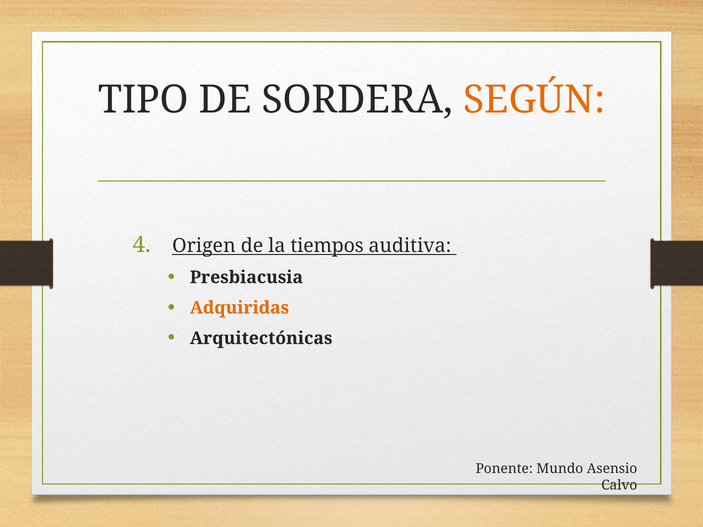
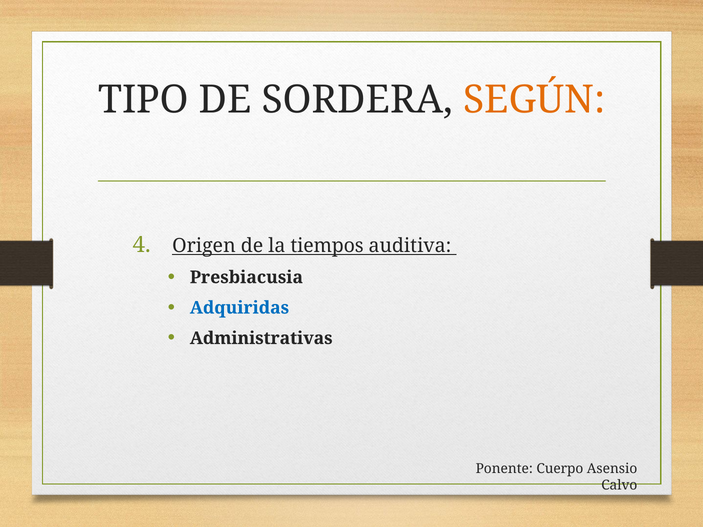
Adquiridas colour: orange -> blue (239, 308)
Arquitectónicas: Arquitectónicas -> Administrativas (261, 338)
Mundo: Mundo -> Cuerpo (560, 469)
